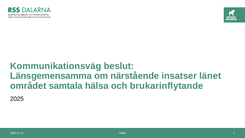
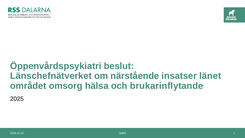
Kommunikationsväg: Kommunikationsväg -> Öppenvårdspsykiatri (56, 66)
Länsgemensamma: Länsgemensamma -> Länschefnätverket (51, 76)
samtala: samtala -> omsorg (66, 86)
